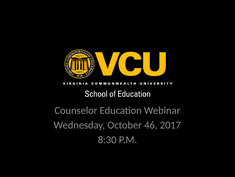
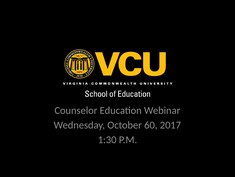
46: 46 -> 60 (151, 125)
8:30: 8:30 -> 1:30 (107, 139)
